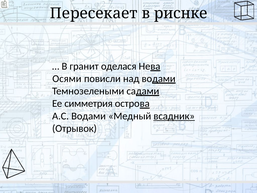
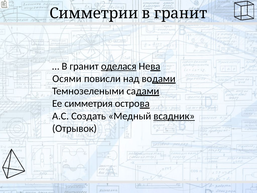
Пересекает: Пересекает -> Симметрии (94, 13)
риснке: риснке -> гранит (181, 13)
оделася underline: none -> present (119, 66)
А.С Водами: Водами -> Создать (89, 116)
